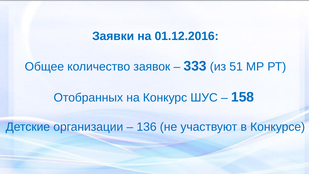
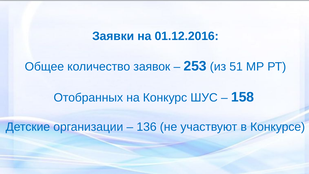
333: 333 -> 253 (195, 66)
